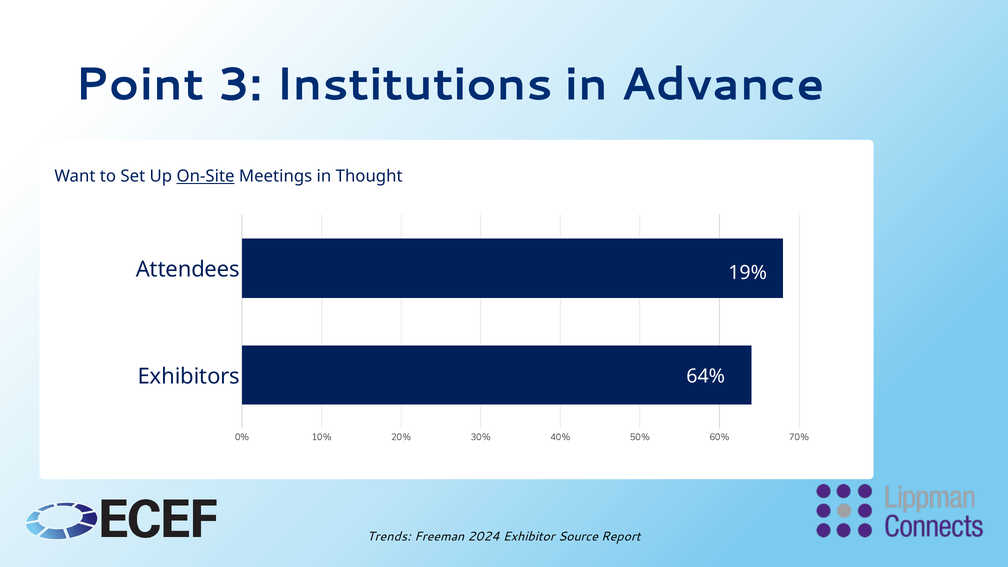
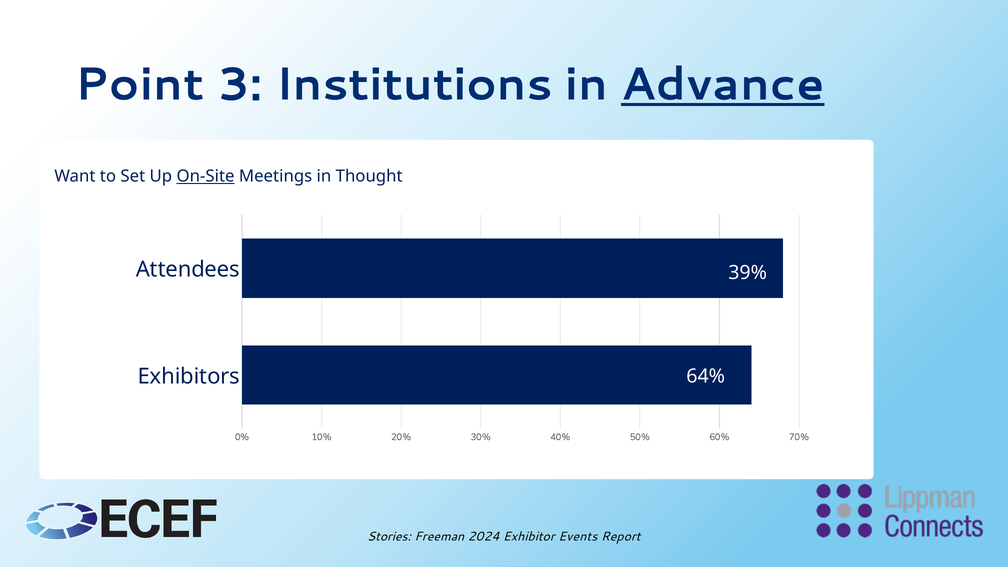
Advance underline: none -> present (723, 85)
19%: 19% -> 39% (748, 273)
Trends: Trends -> Stories (389, 536)
Source: Source -> Events (578, 536)
